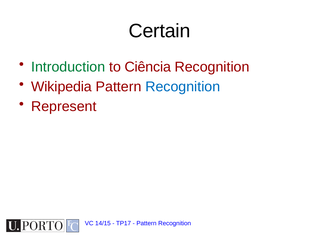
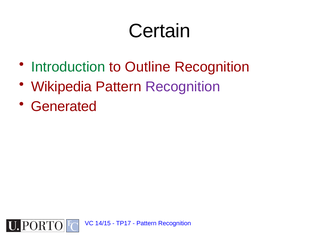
Ciência: Ciência -> Outline (148, 67)
Recognition colour: blue -> purple (183, 87)
Represent: Represent -> Generated (64, 107)
